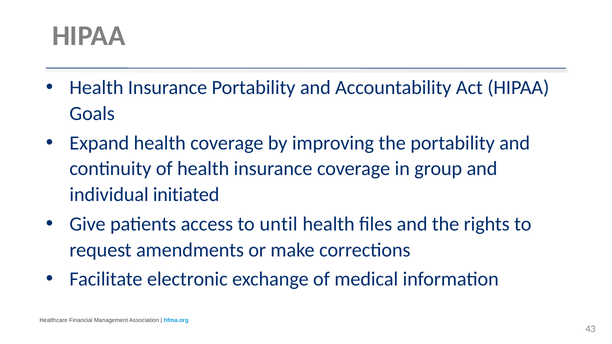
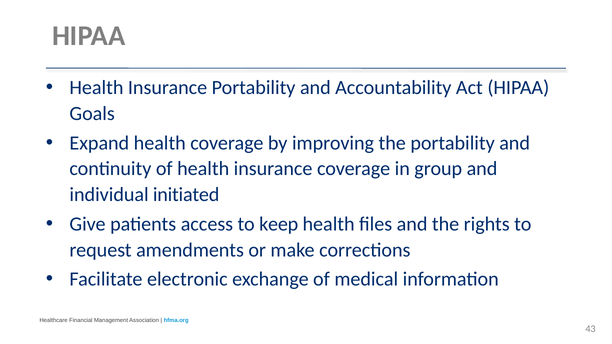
until: until -> keep (279, 224)
